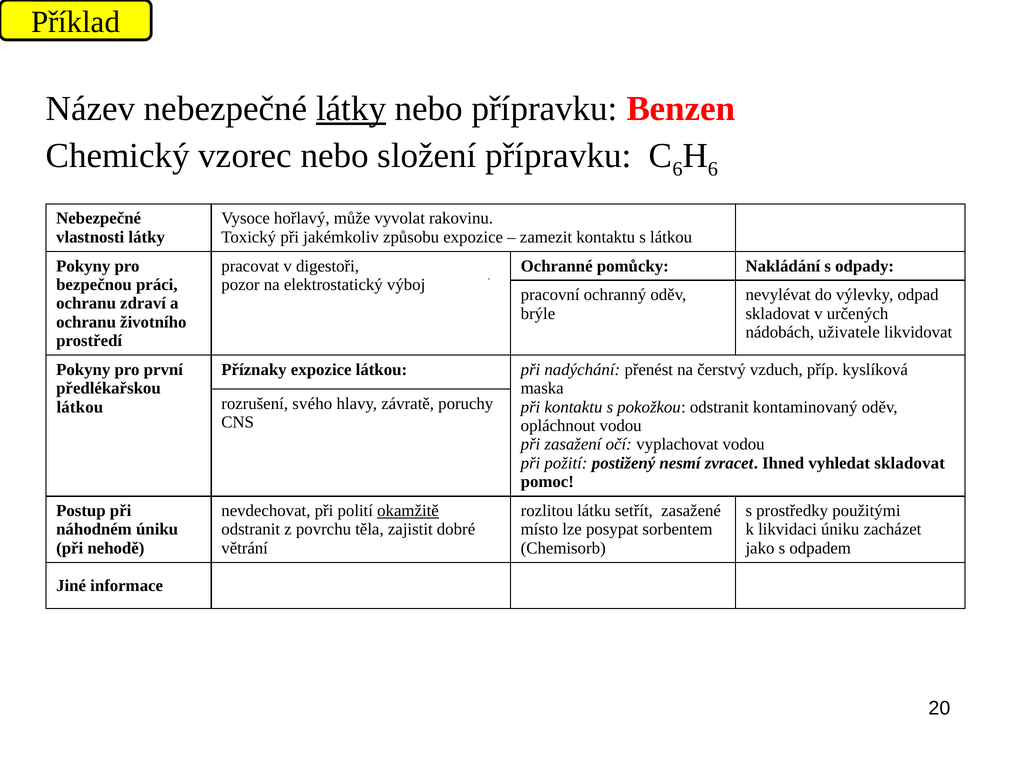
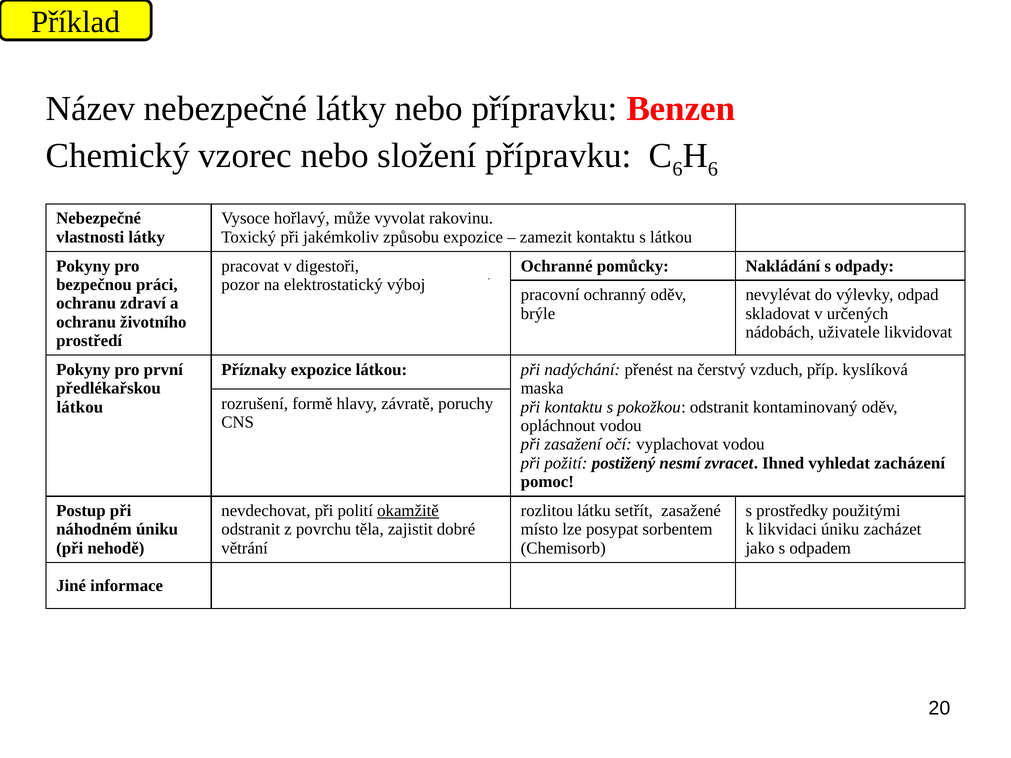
látky underline: present -> none (351, 109)
svého: svého -> formě (312, 404)
vyhledat skladovat: skladovat -> zacházení (910, 463)
